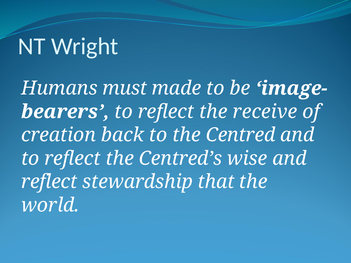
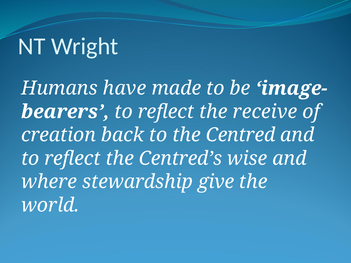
must: must -> have (124, 88)
reflect: reflect -> where (49, 182)
that: that -> give (216, 182)
